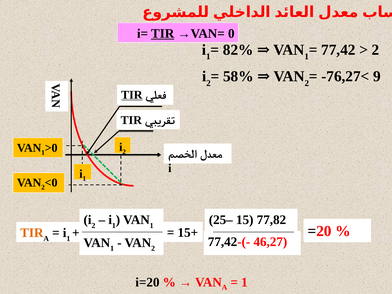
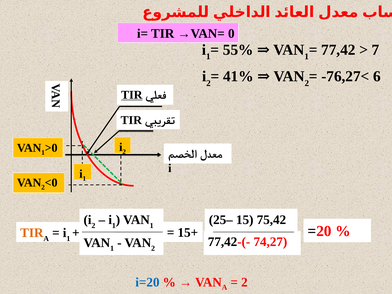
TIR underline: present -> none (163, 34)
82%: 82% -> 55% (238, 50)
2: 2 -> 7 (376, 50)
58%: 58% -> 41% (238, 76)
9: 9 -> 6 (377, 76)
77,82: 77,82 -> 75,42 (271, 220)
46,27: 46,27 -> 74,27 (270, 242)
i=20 colour: black -> blue (147, 282)
1: 1 -> 2 (244, 282)
